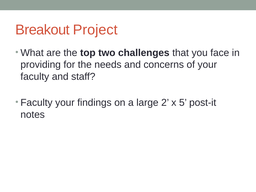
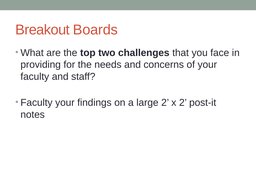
Project: Project -> Boards (95, 30)
x 5: 5 -> 2 (183, 103)
